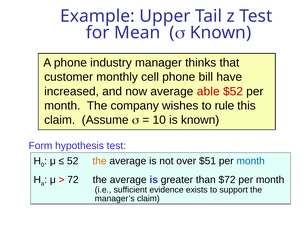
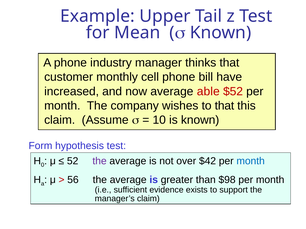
to rule: rule -> that (224, 106)
the colour: orange -> purple (100, 161)
$51: $51 -> $42 (208, 161)
72: 72 -> 56 (73, 180)
$72: $72 -> $98 (227, 180)
